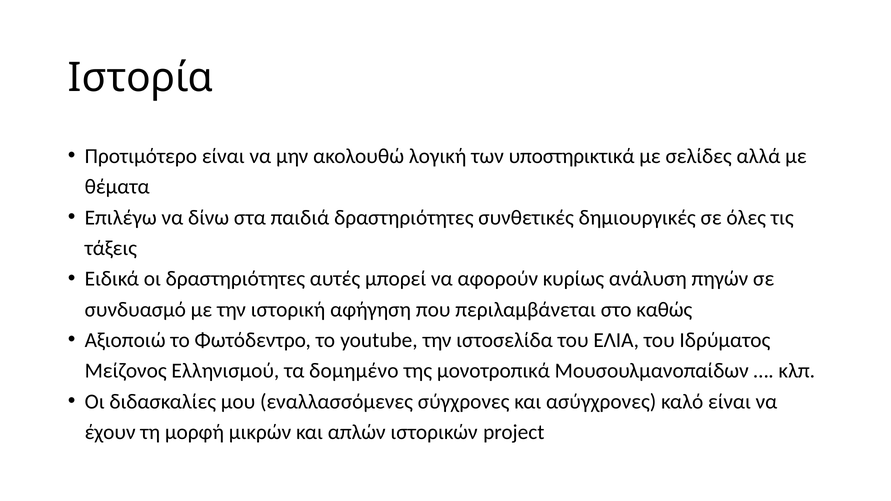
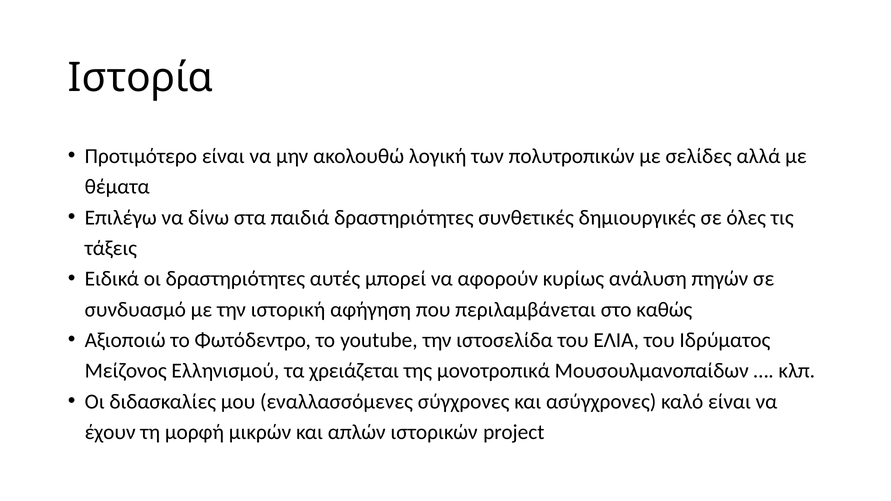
υποστηρικτικά: υποστηρικτικά -> πολυτροπικών (572, 156)
δομημένο: δομημένο -> χρειάζεται (354, 371)
